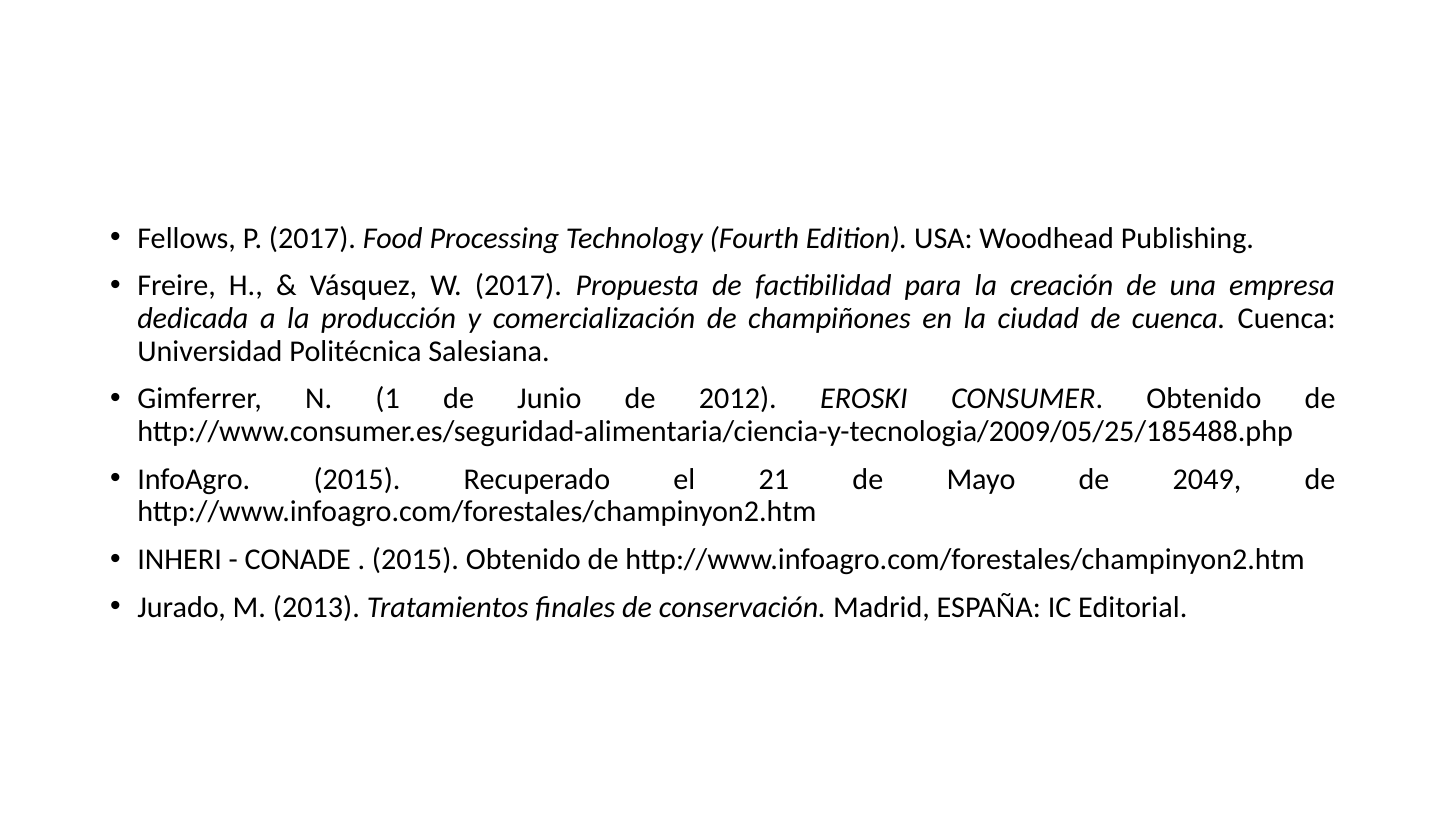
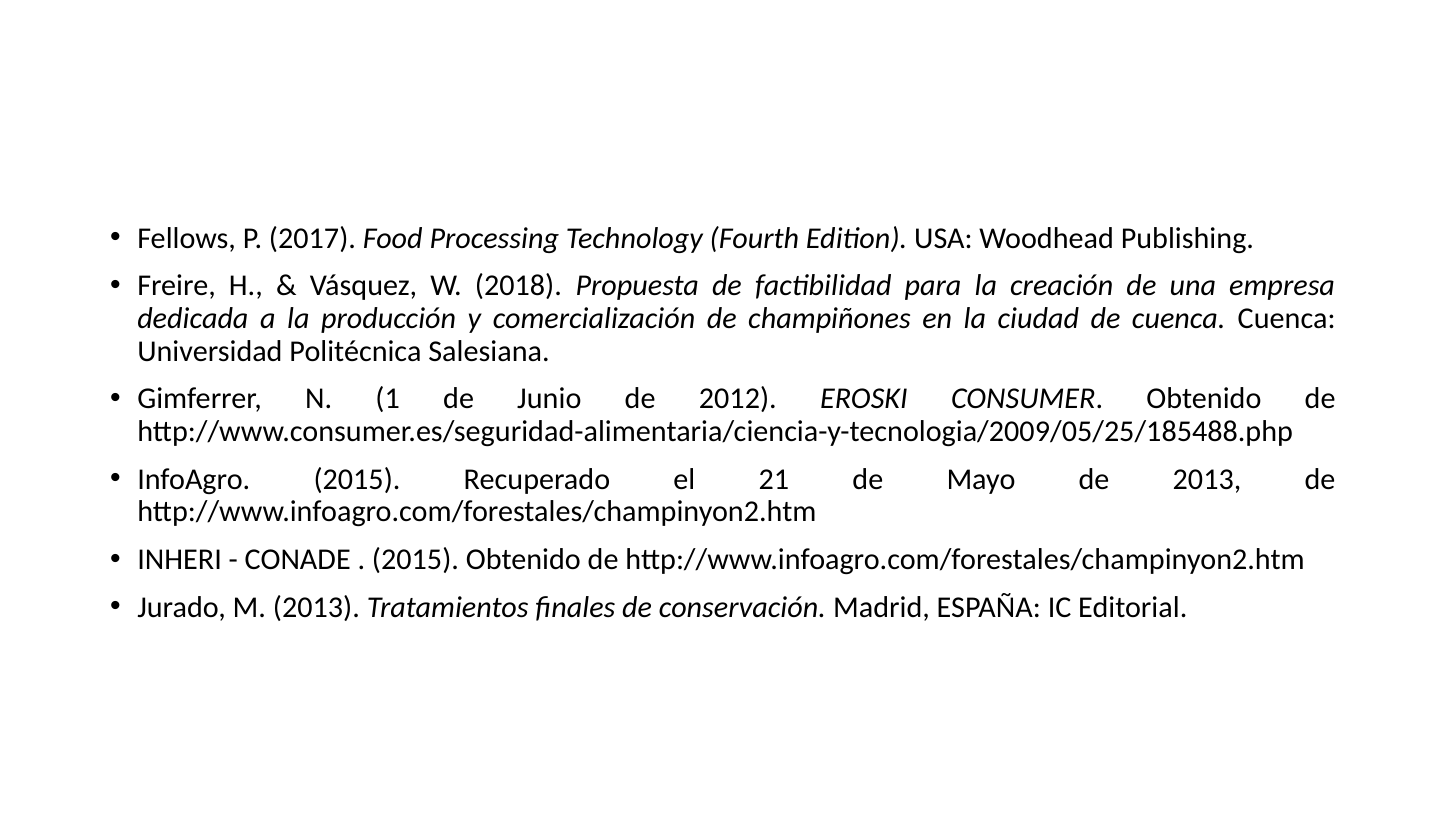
W 2017: 2017 -> 2018 (518, 286)
de 2049: 2049 -> 2013 (1207, 479)
